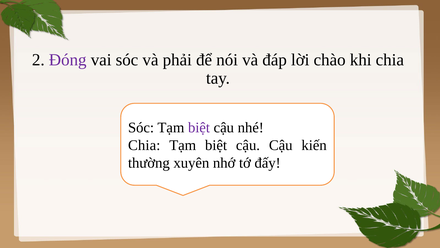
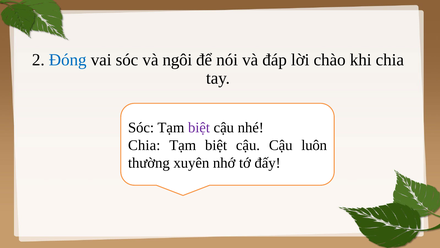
Đóng colour: purple -> blue (68, 60)
phải: phải -> ngôi (177, 60)
kiến: kiến -> luôn (314, 145)
